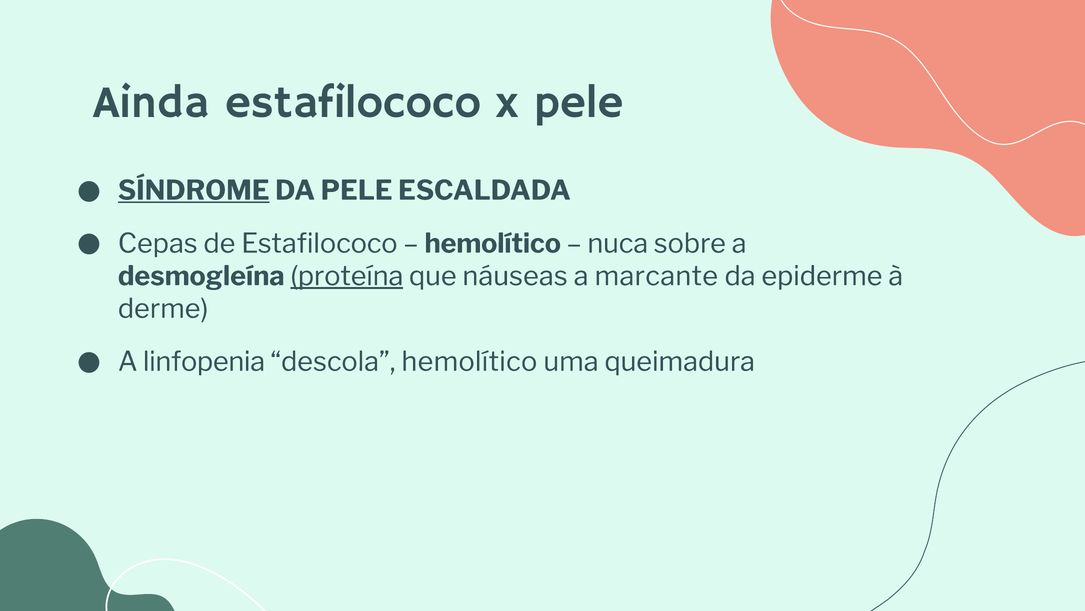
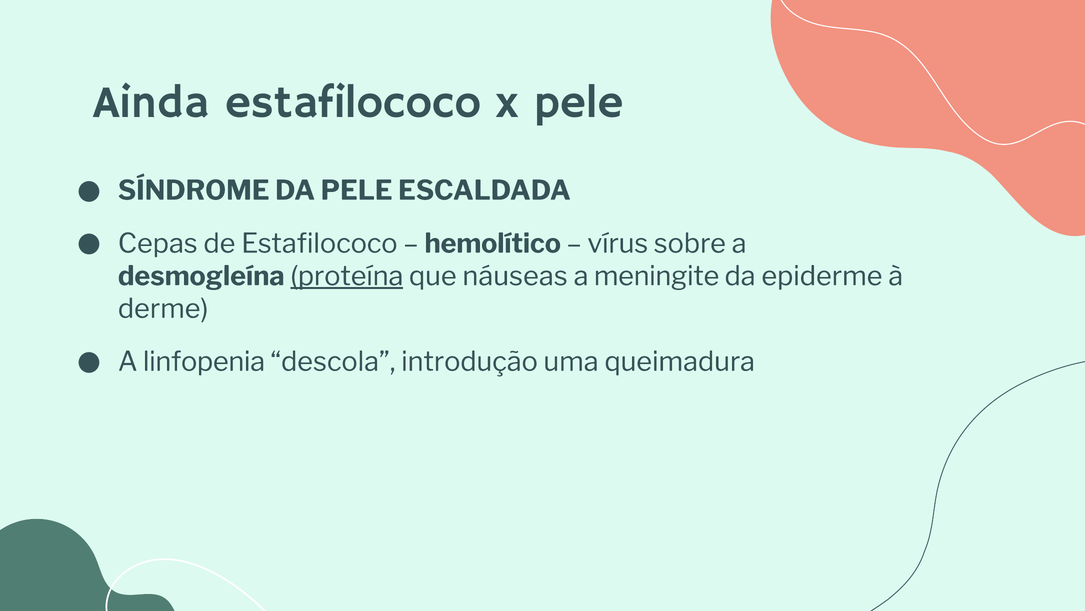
SÍNDROME underline: present -> none (194, 191)
nuca: nuca -> vírus (618, 243)
marcante: marcante -> meningite (657, 276)
descola hemolítico: hemolítico -> introdução (470, 361)
